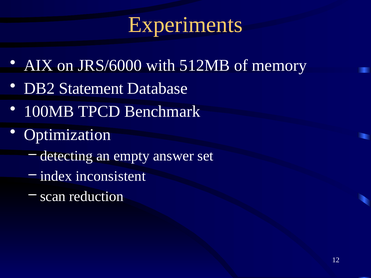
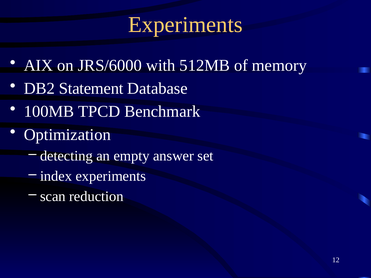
index inconsistent: inconsistent -> experiments (111, 176)
